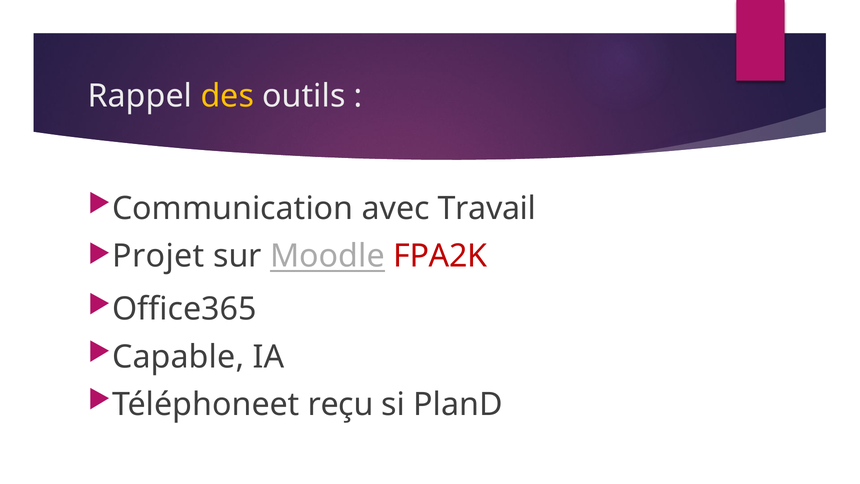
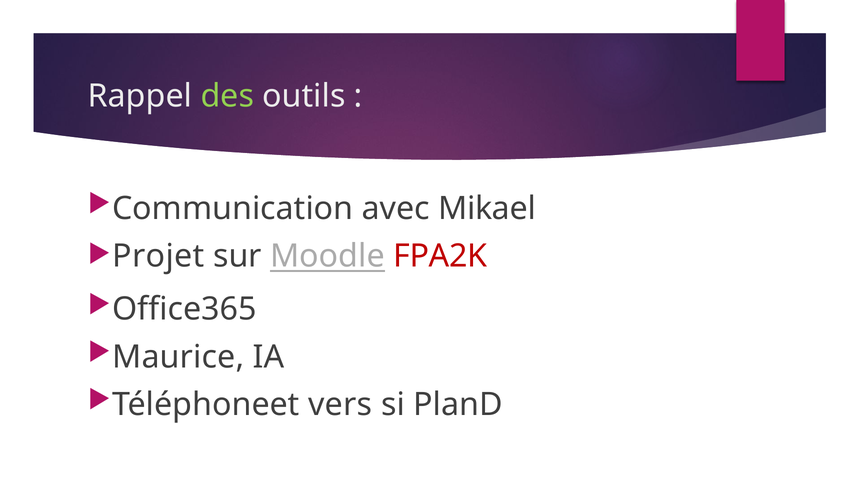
des colour: yellow -> light green (227, 96)
Travail: Travail -> Mikael (487, 208)
Capable: Capable -> Maurice (178, 357)
reçu: reçu -> vers (340, 404)
